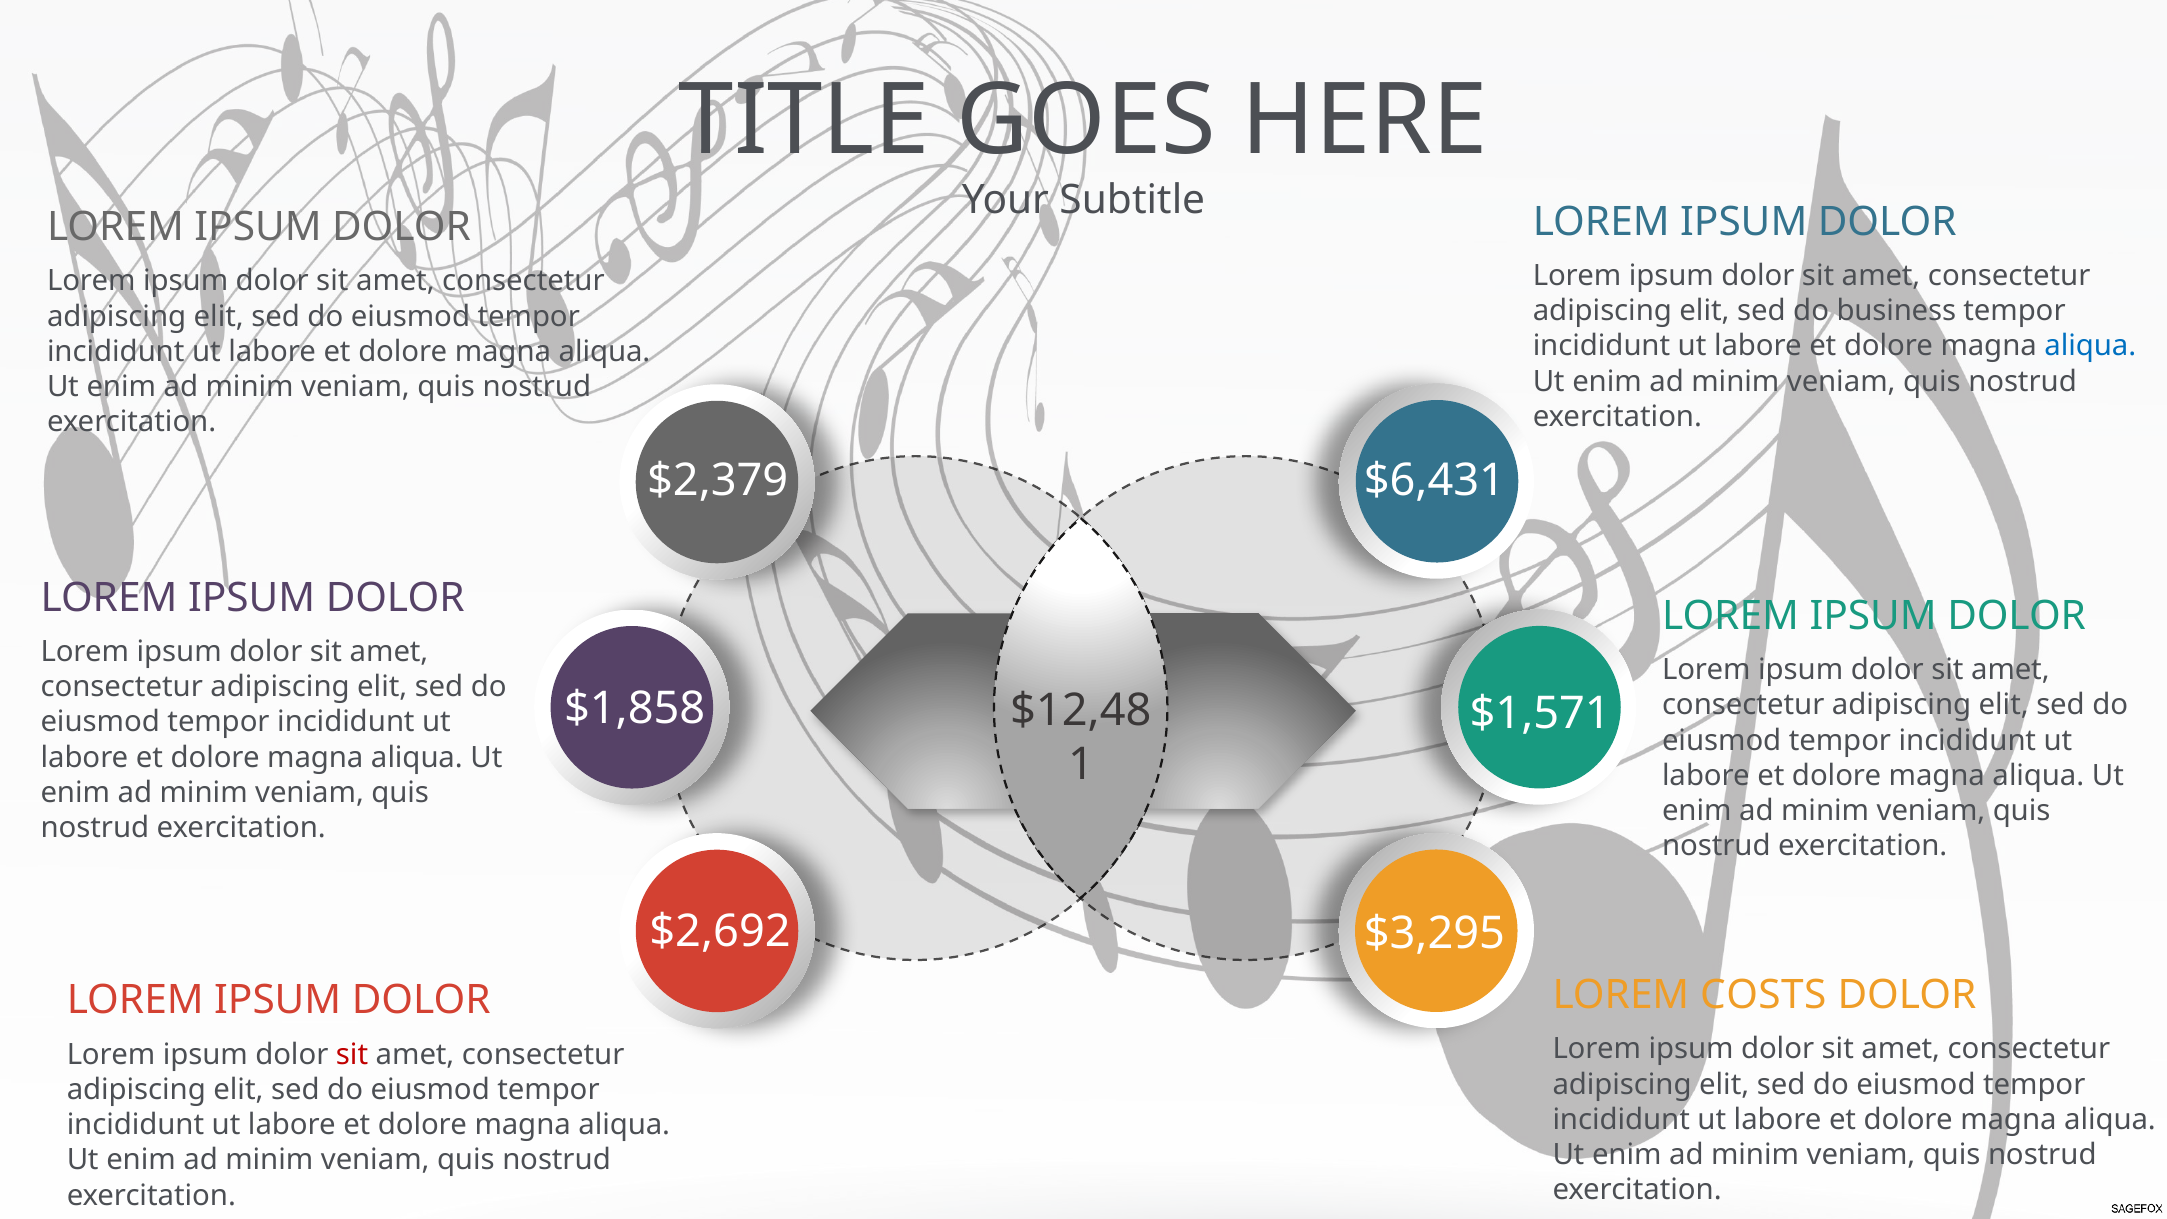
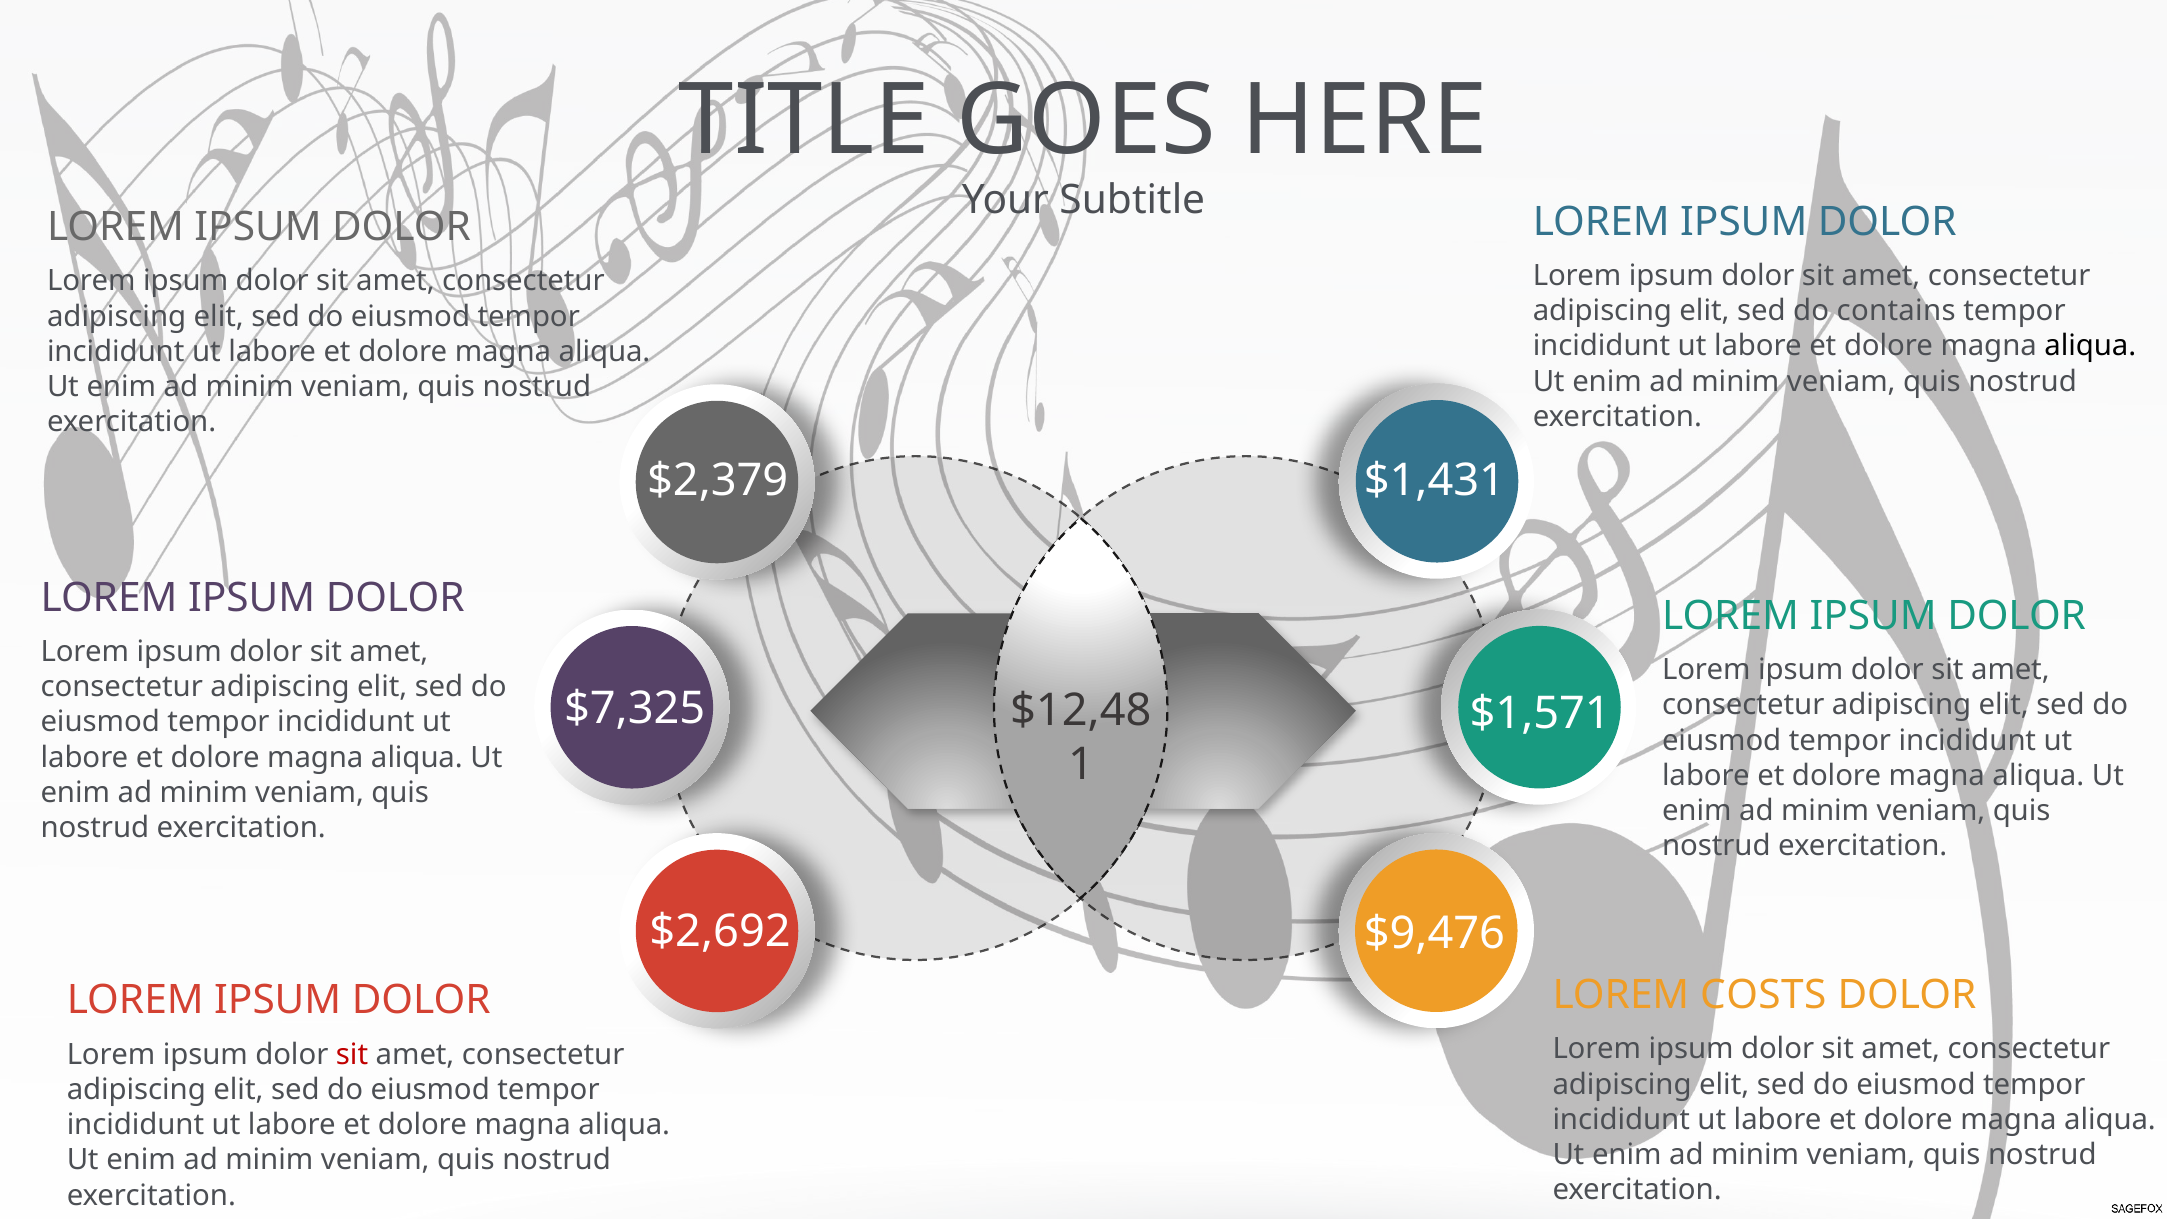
business: business -> contains (1896, 311)
aliqua colour: blue -> black (2090, 346)
$6,431: $6,431 -> $1,431 (1434, 481)
$1,858: $1,858 -> $7,325 (635, 709)
$3,295: $3,295 -> $9,476 (1434, 933)
